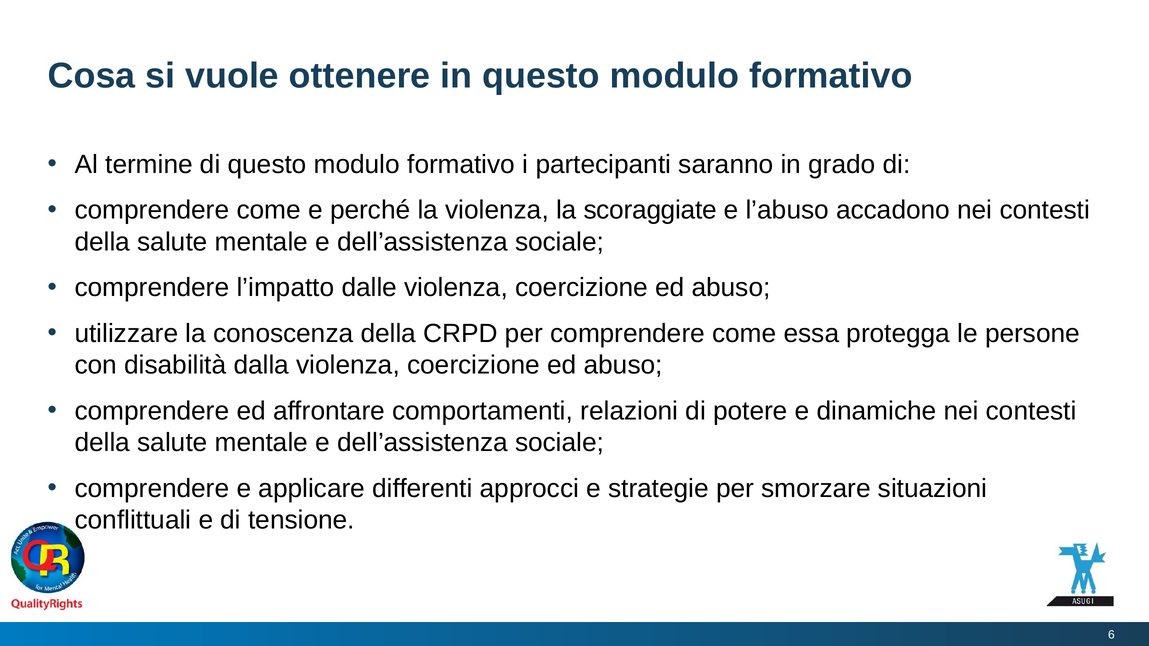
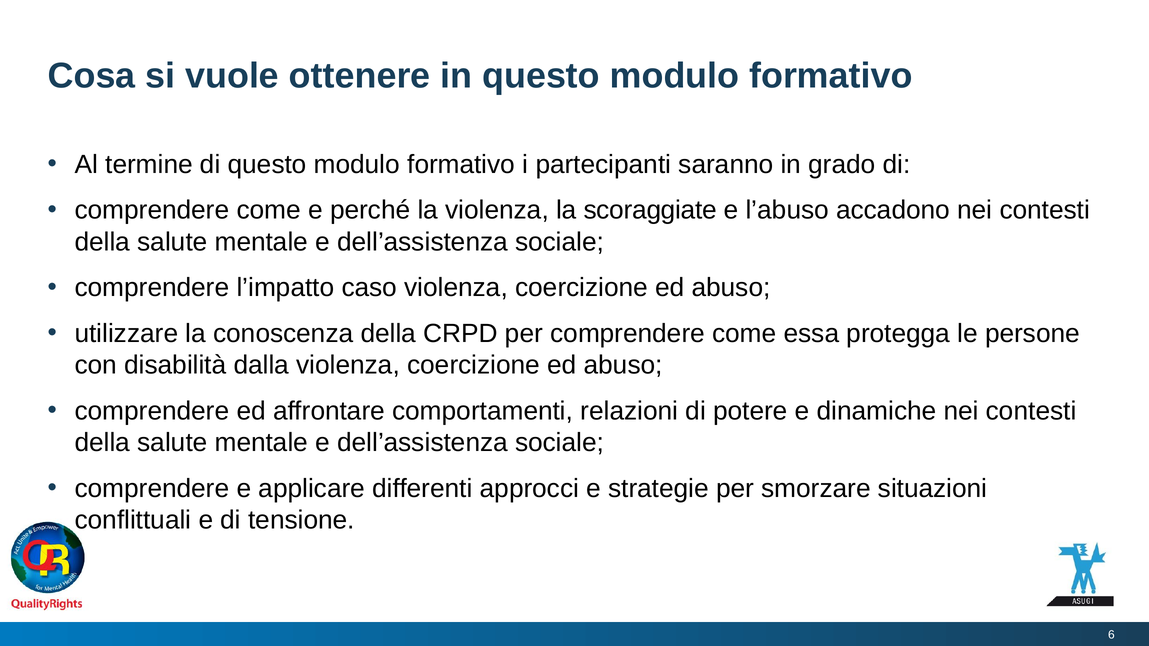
dalle: dalle -> caso (369, 288)
